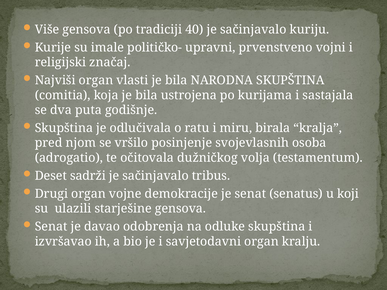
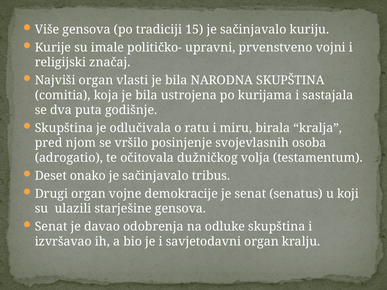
40: 40 -> 15 (194, 30)
sadrži: sadrži -> onako (88, 176)
